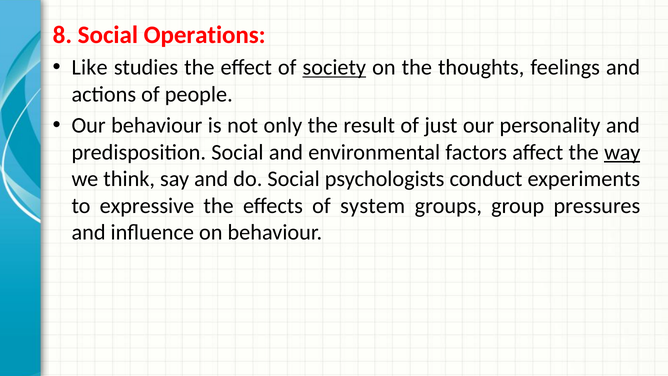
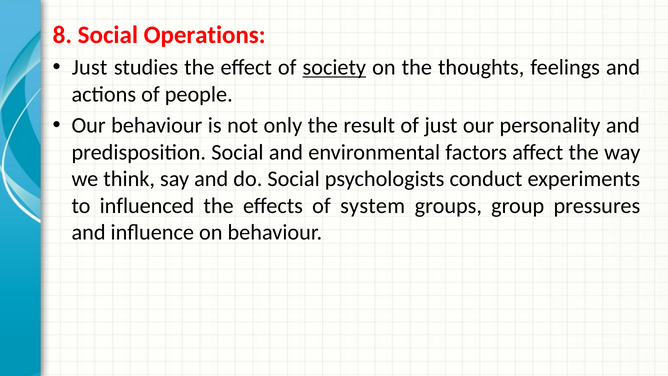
Like: Like -> Just (90, 67)
way underline: present -> none (622, 152)
expressive: expressive -> influenced (147, 206)
